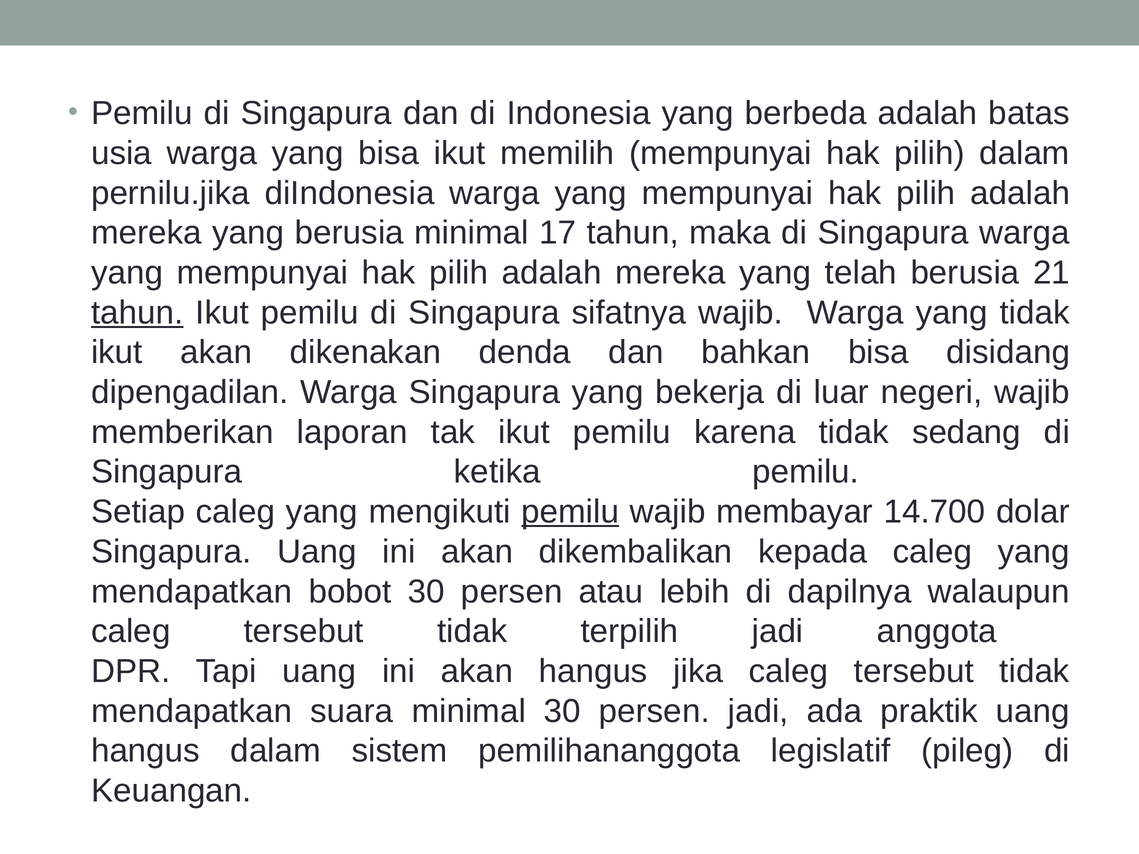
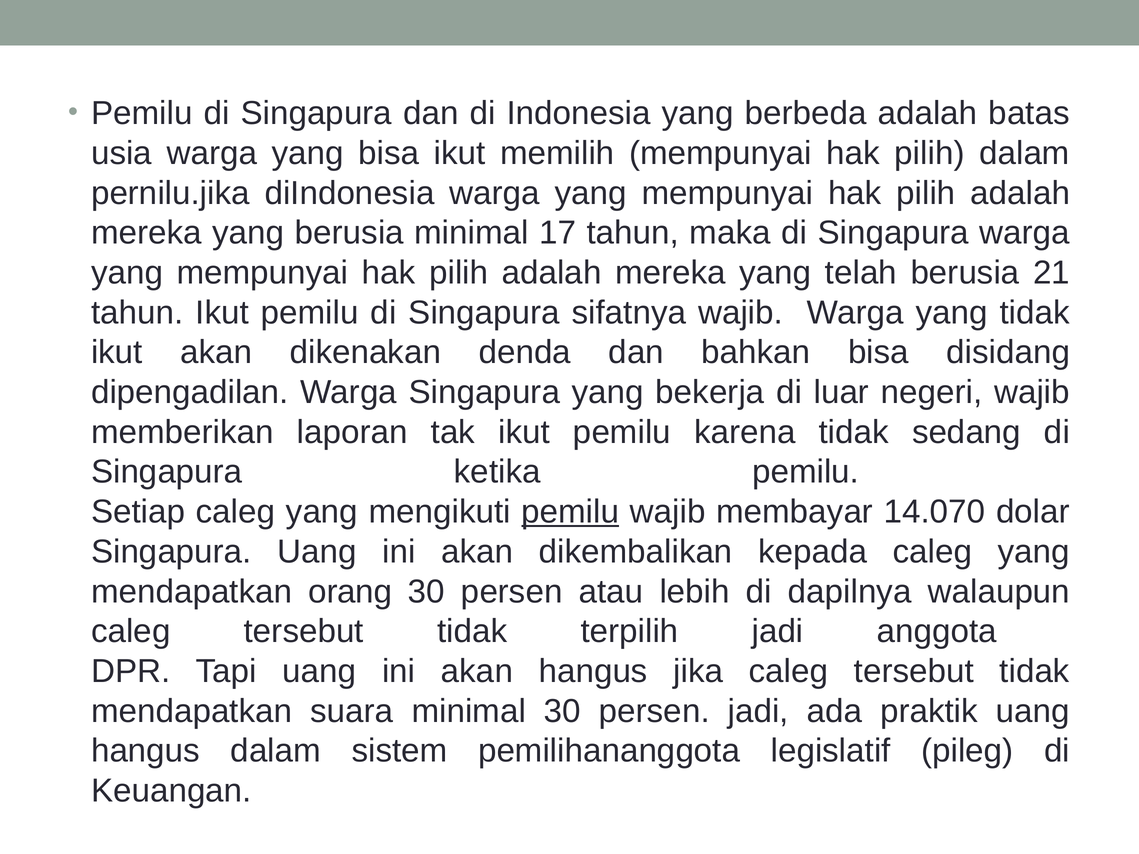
tahun underline: present -> none (137, 313)
14.700: 14.700 -> 14.070 (934, 512)
bobot: bobot -> orang (350, 592)
